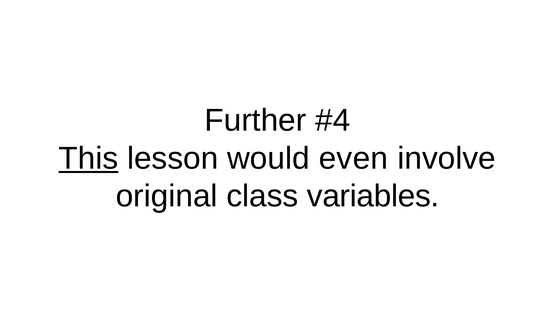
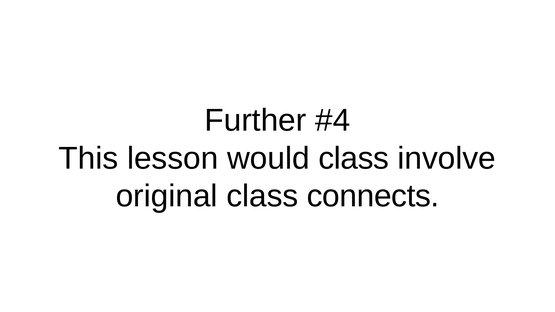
This underline: present -> none (88, 158)
would even: even -> class (354, 158)
variables: variables -> connects (373, 196)
